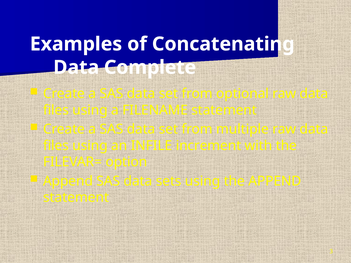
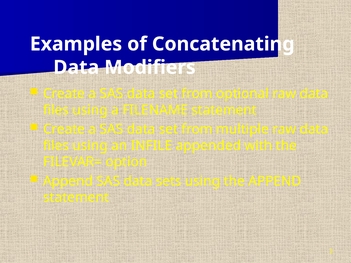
Complete: Complete -> Modifiers (150, 67)
increment: increment -> appended (208, 146)
